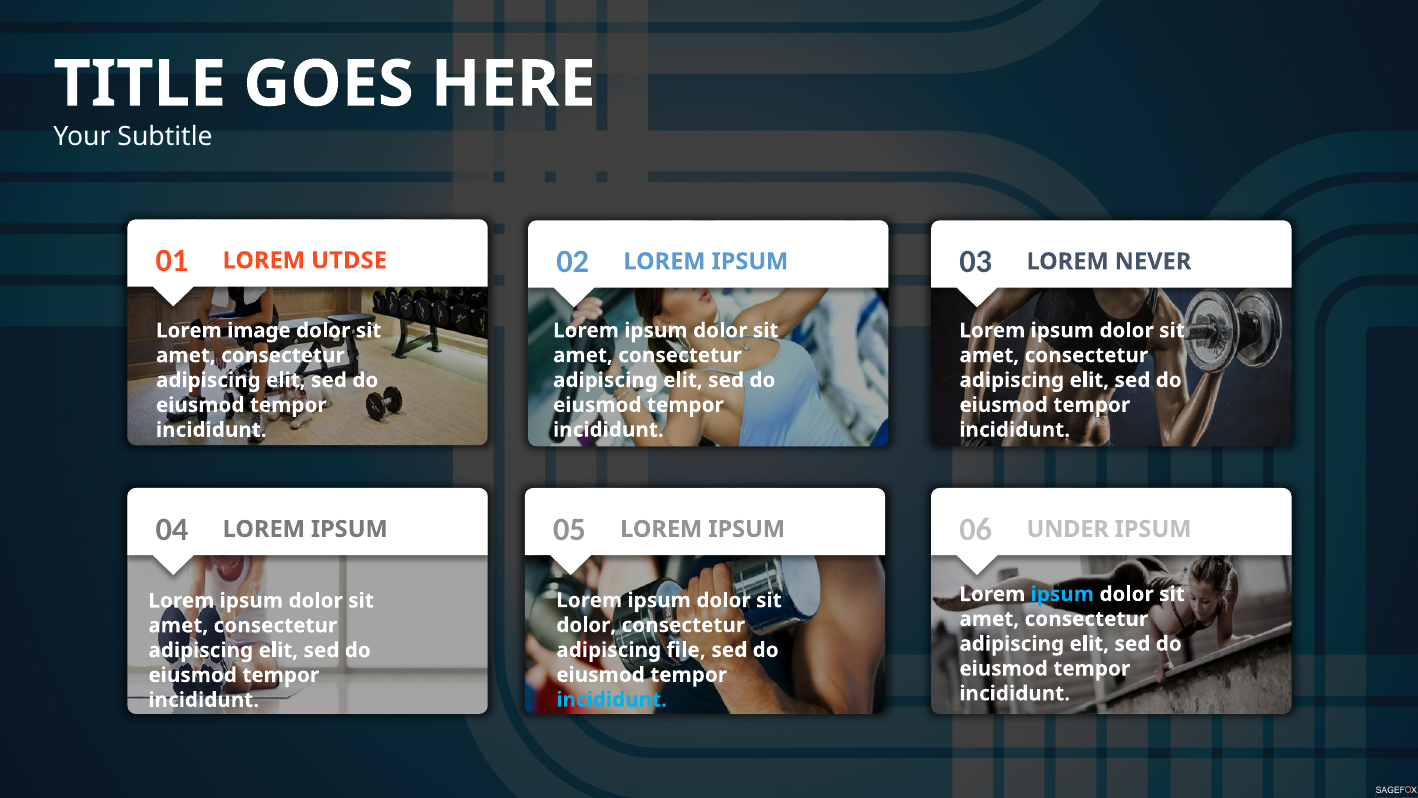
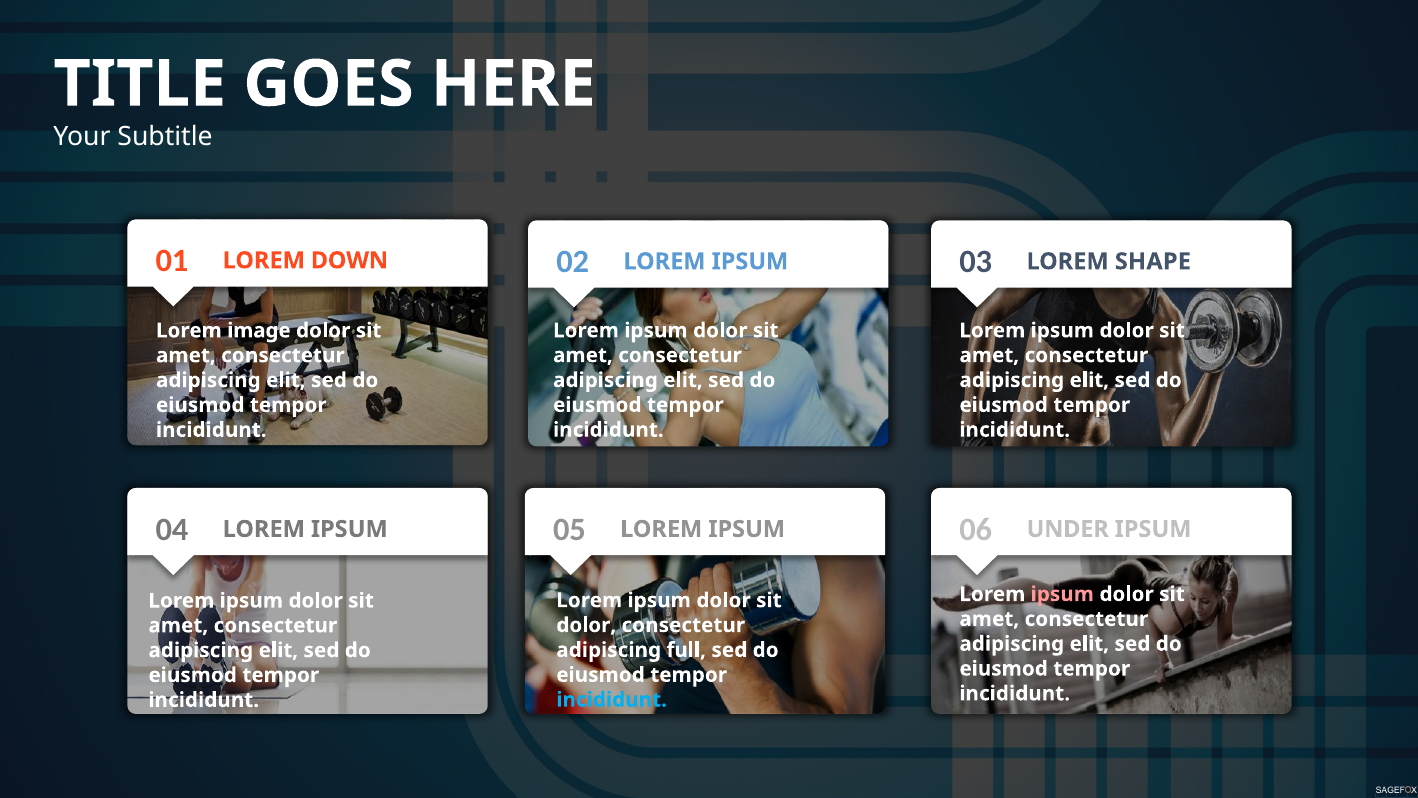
UTDSE: UTDSE -> DOWN (349, 260)
NEVER: NEVER -> SHAPE (1153, 261)
ipsum colour: light blue -> pink (1062, 594)
file: file -> full (686, 650)
